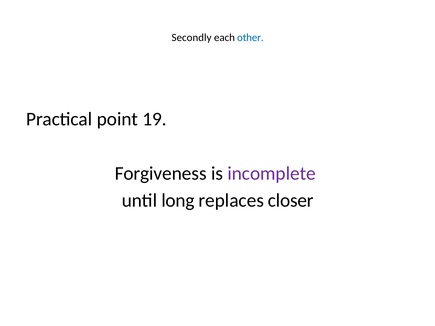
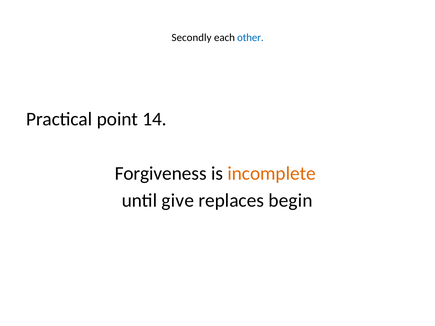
19: 19 -> 14 (155, 119)
incomplete colour: purple -> orange (272, 174)
long: long -> give (178, 201)
closer: closer -> begin (291, 201)
